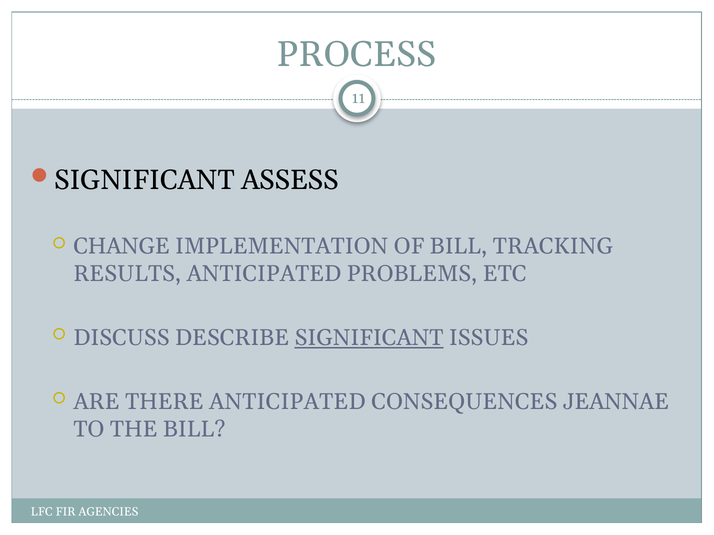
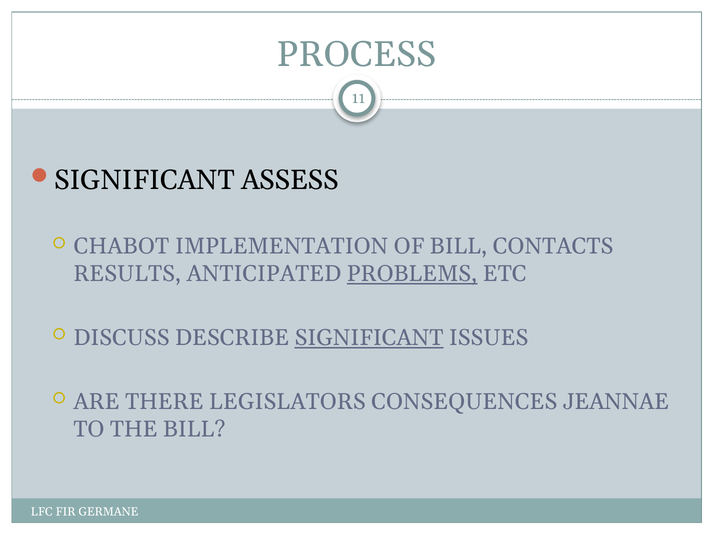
CHANGE: CHANGE -> CHABOT (121, 247)
TRACKING: TRACKING -> CONTACTS (553, 247)
PROBLEMS underline: none -> present (412, 274)
THERE ANTICIPATED: ANTICIPATED -> LEGISLATORS (287, 402)
AGENCIES: AGENCIES -> GERMANE (108, 512)
